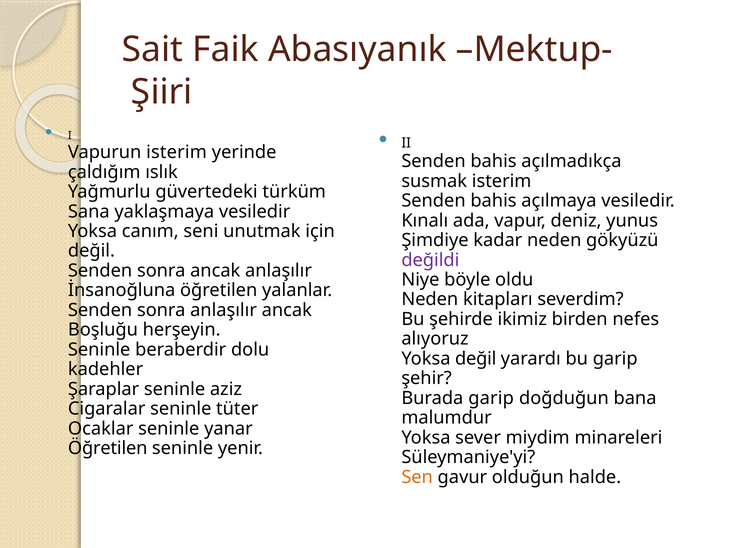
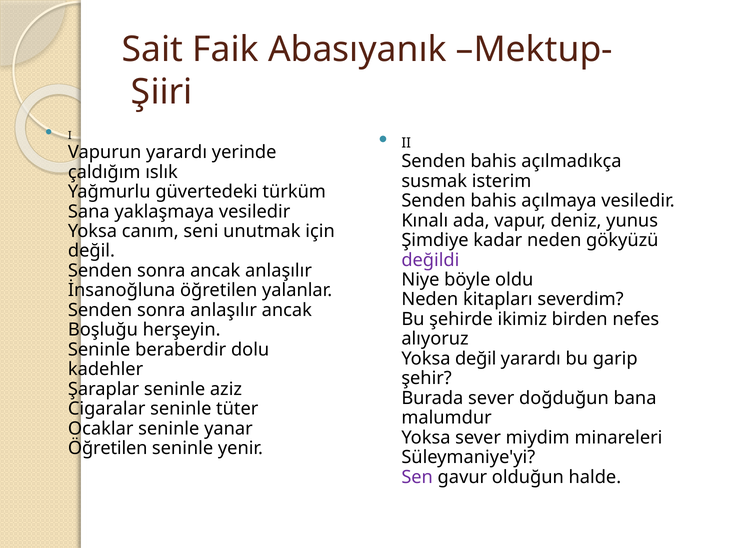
Vapurun isterim: isterim -> yarardı (177, 152)
Burada garip: garip -> sever (491, 398)
Sen colour: orange -> purple (417, 477)
